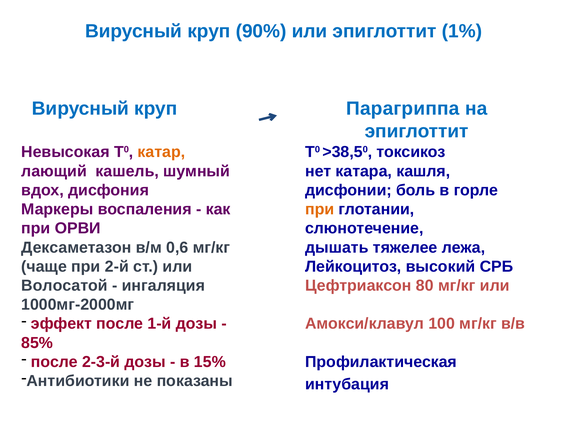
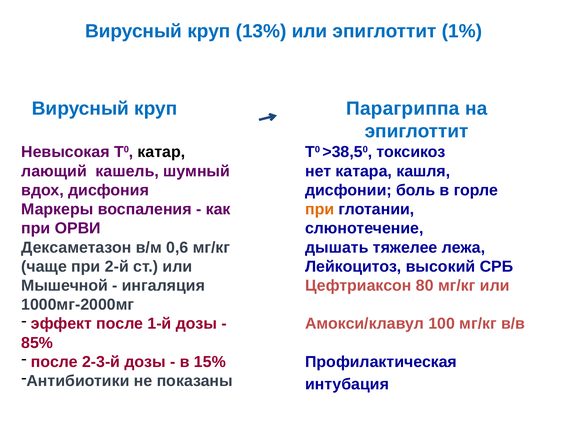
90%: 90% -> 13% (261, 31)
катар colour: orange -> black (161, 152)
Волосатой: Волосатой -> Мышечной (65, 286)
